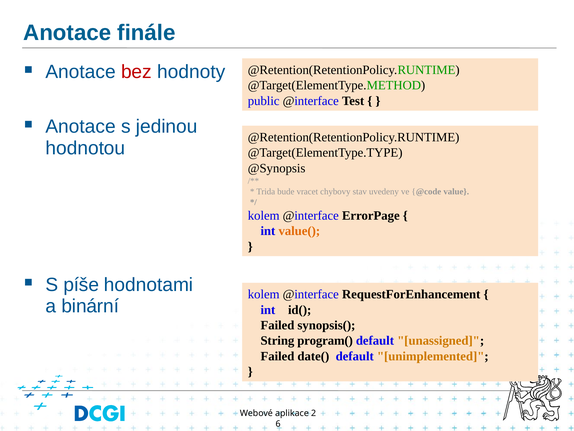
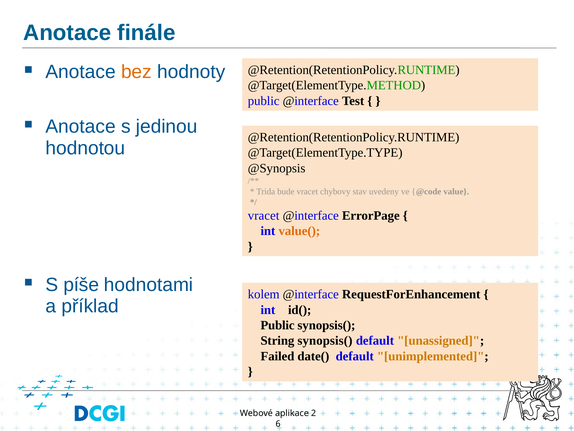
bez colour: red -> orange (136, 72)
kolem: kolem -> vracet (264, 215)
binární: binární -> příklad (90, 306)
Failed: Failed -> Public (278, 325)
String program(: program( -> synopsis( (325, 340)
